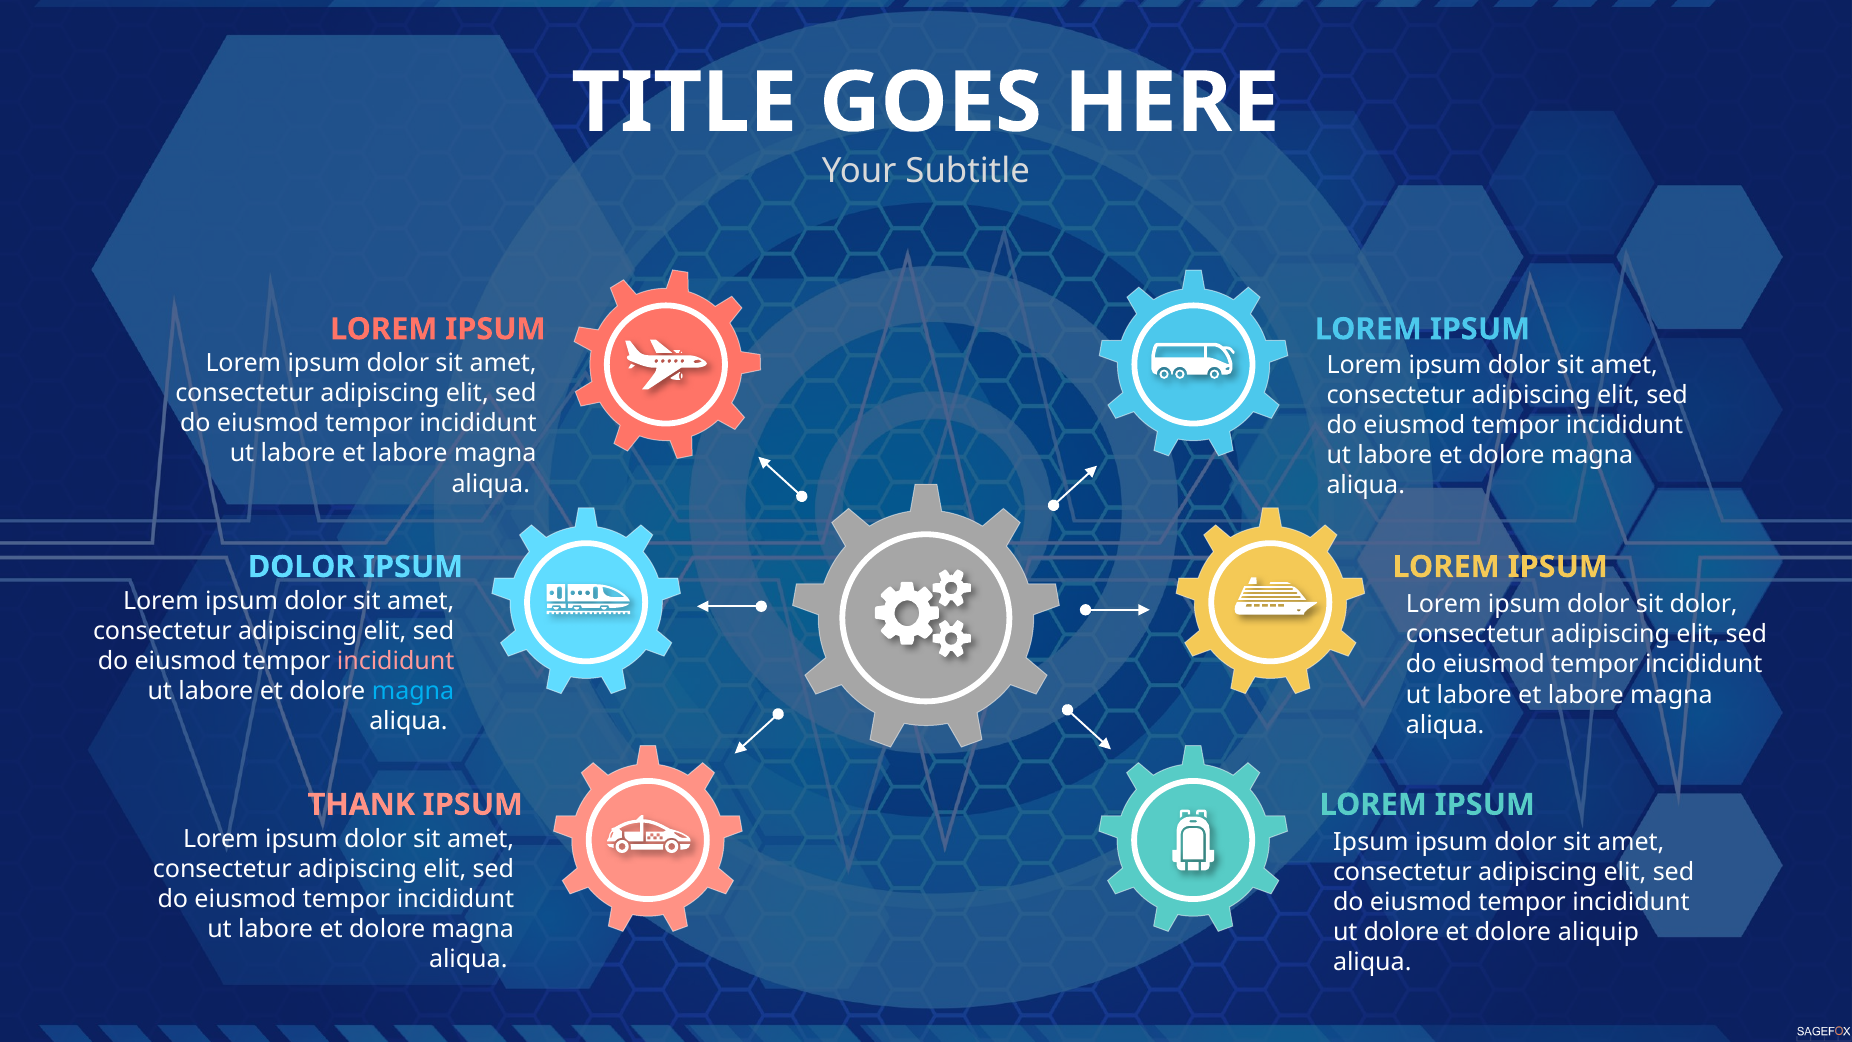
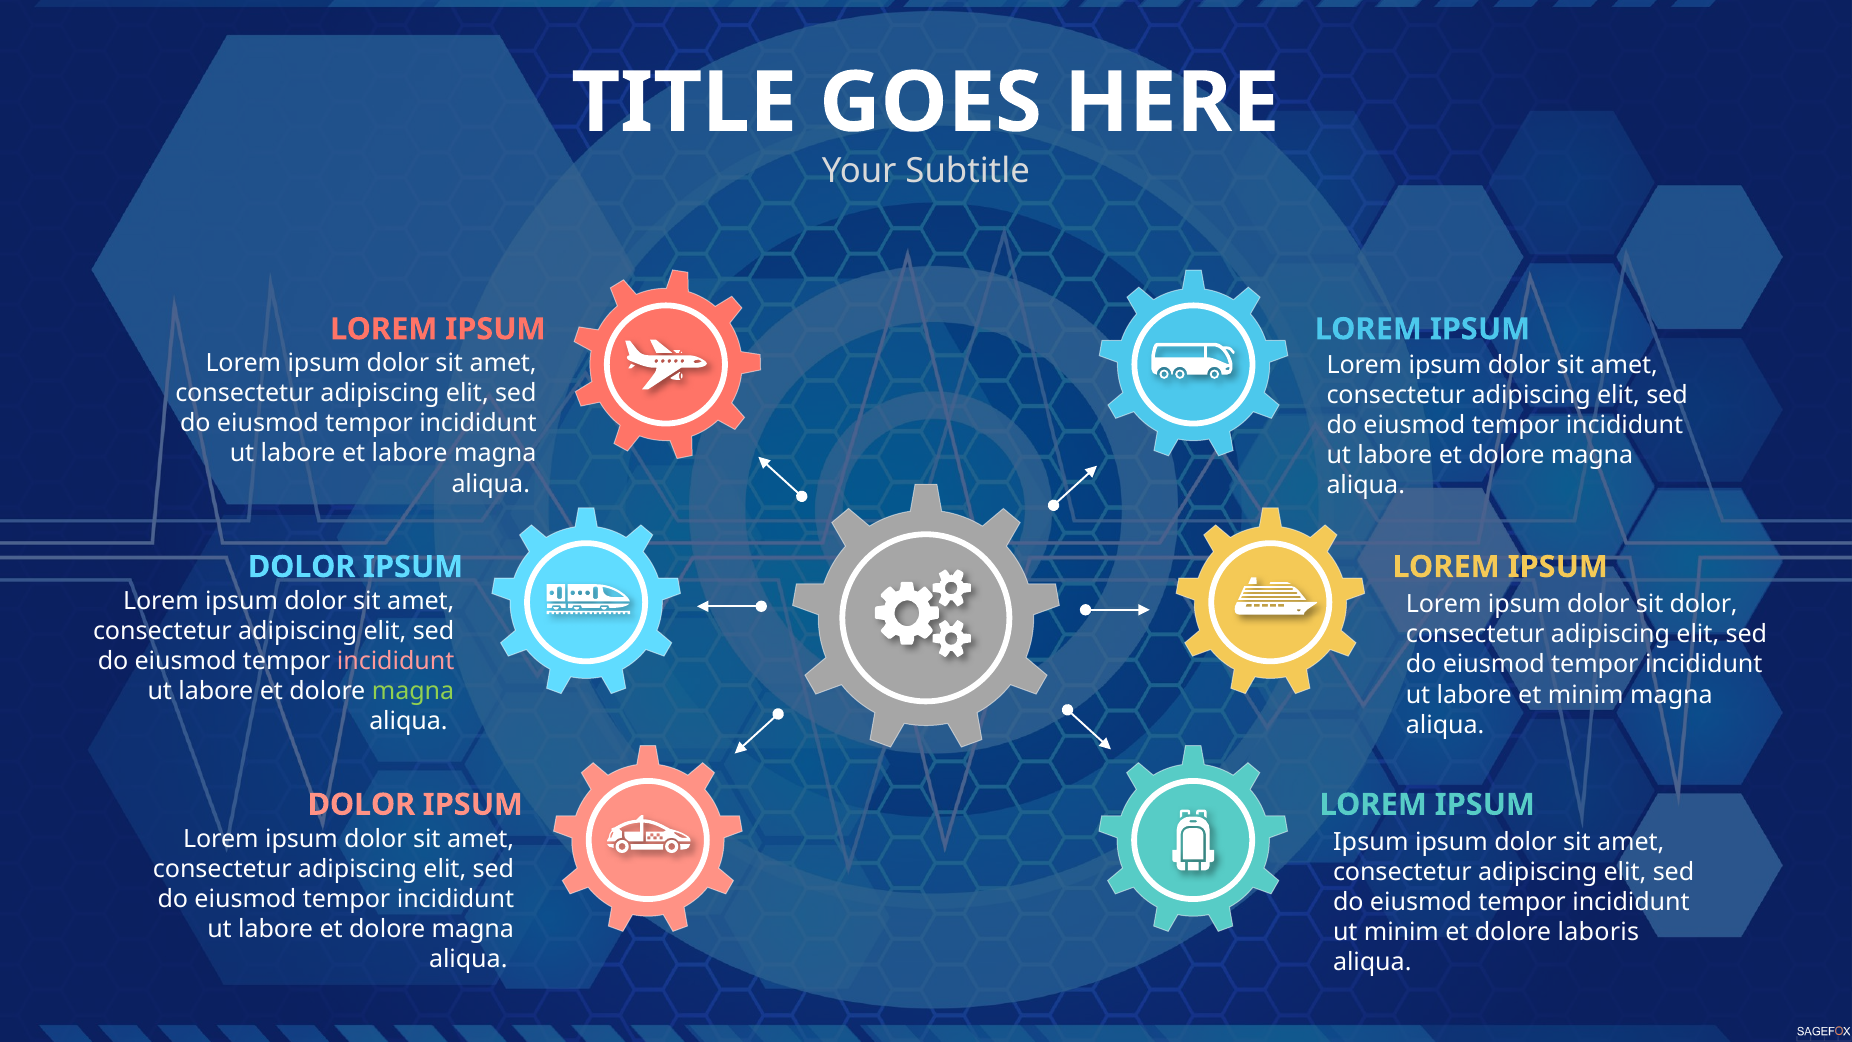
magna colour: light blue -> light green (413, 691)
labore: labore -> minim (1586, 695)
THANK: THANK -> DOLOR (361, 804)
ut dolore: dolore -> minim (1401, 932)
aliquip: aliquip -> laboris (1598, 932)
